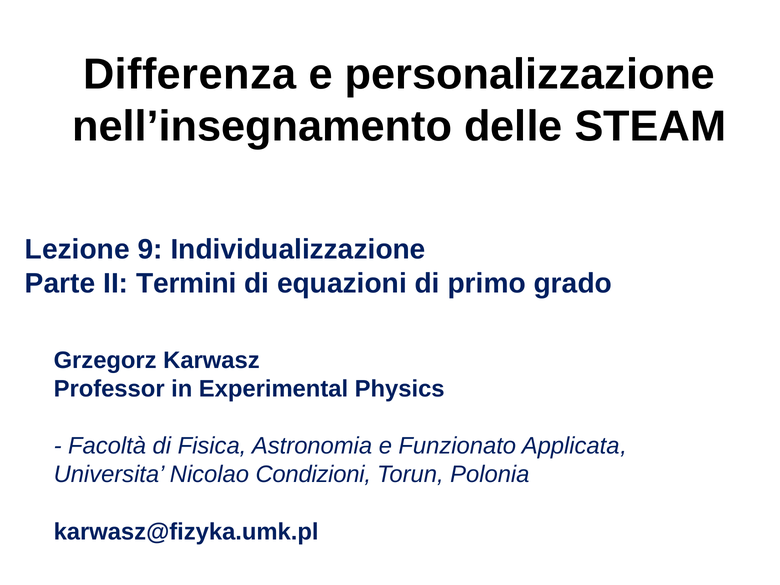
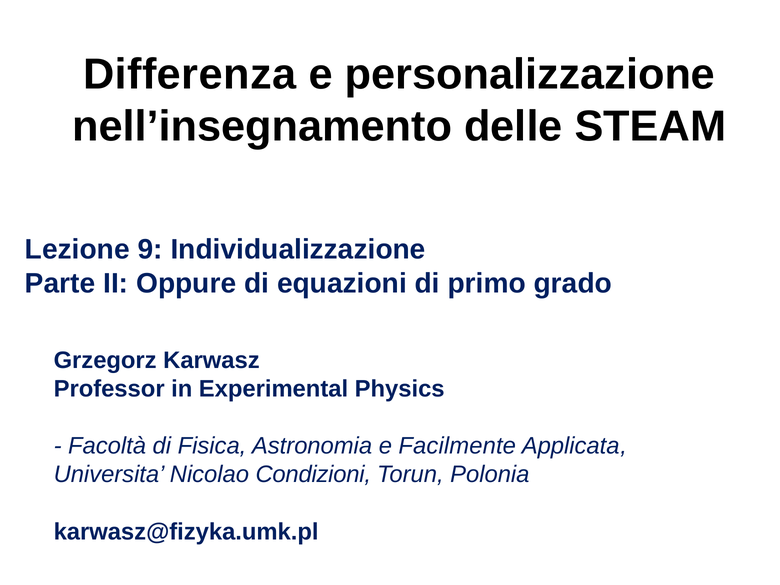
Termini: Termini -> Oppure (186, 283)
Funzionato: Funzionato -> Facilmente (457, 446)
